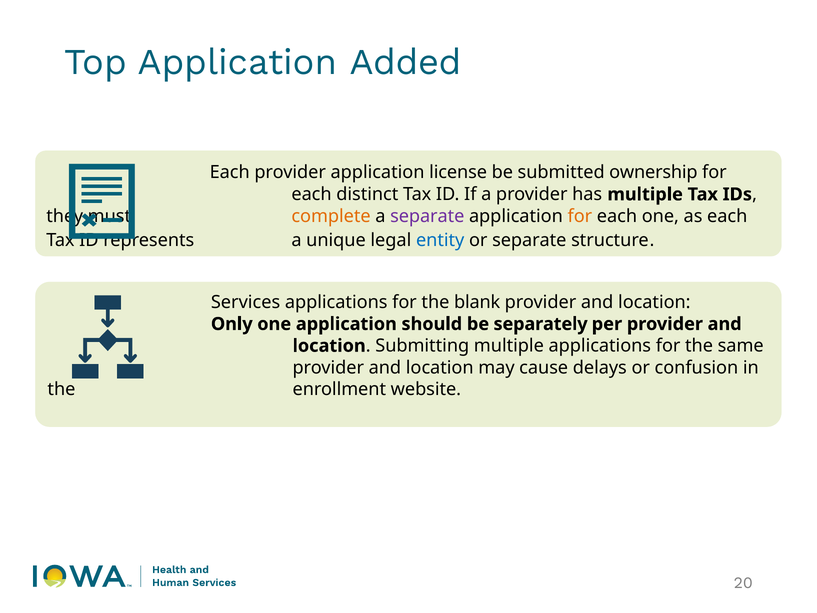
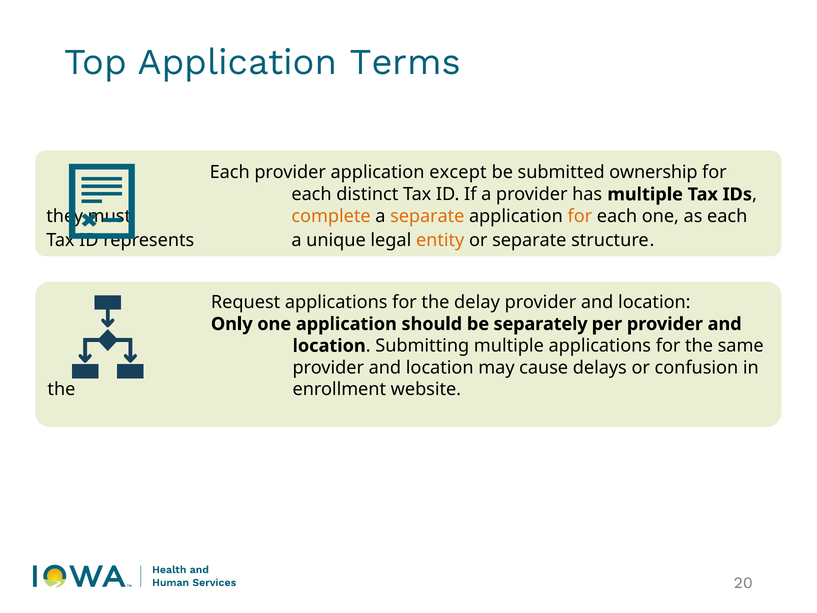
Added: Added -> Terms (405, 62)
license: license -> except (458, 172)
separate colour: purple -> orange (427, 216)
entity colour: blue -> orange (440, 240)
Services: Services -> Request (246, 302)
blank: blank -> delay (477, 302)
